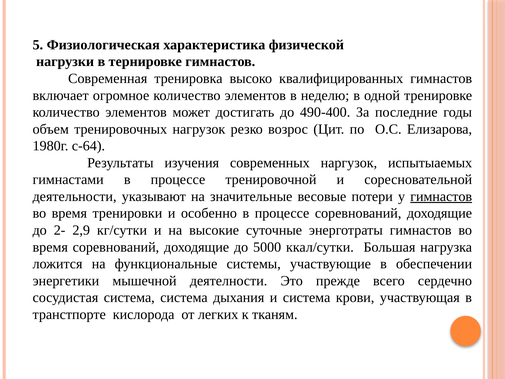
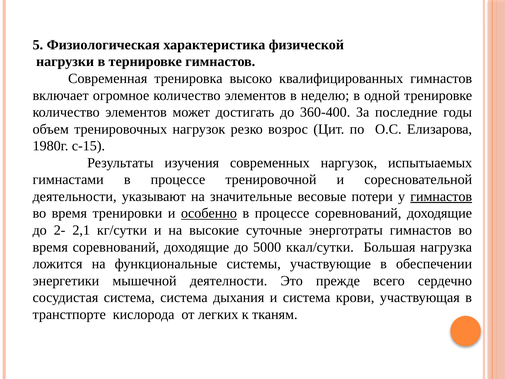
490-400: 490-400 -> 360-400 (325, 112)
с-64: с-64 -> с-15 (88, 146)
особенно underline: none -> present (209, 213)
2,9: 2,9 -> 2,1 (81, 230)
